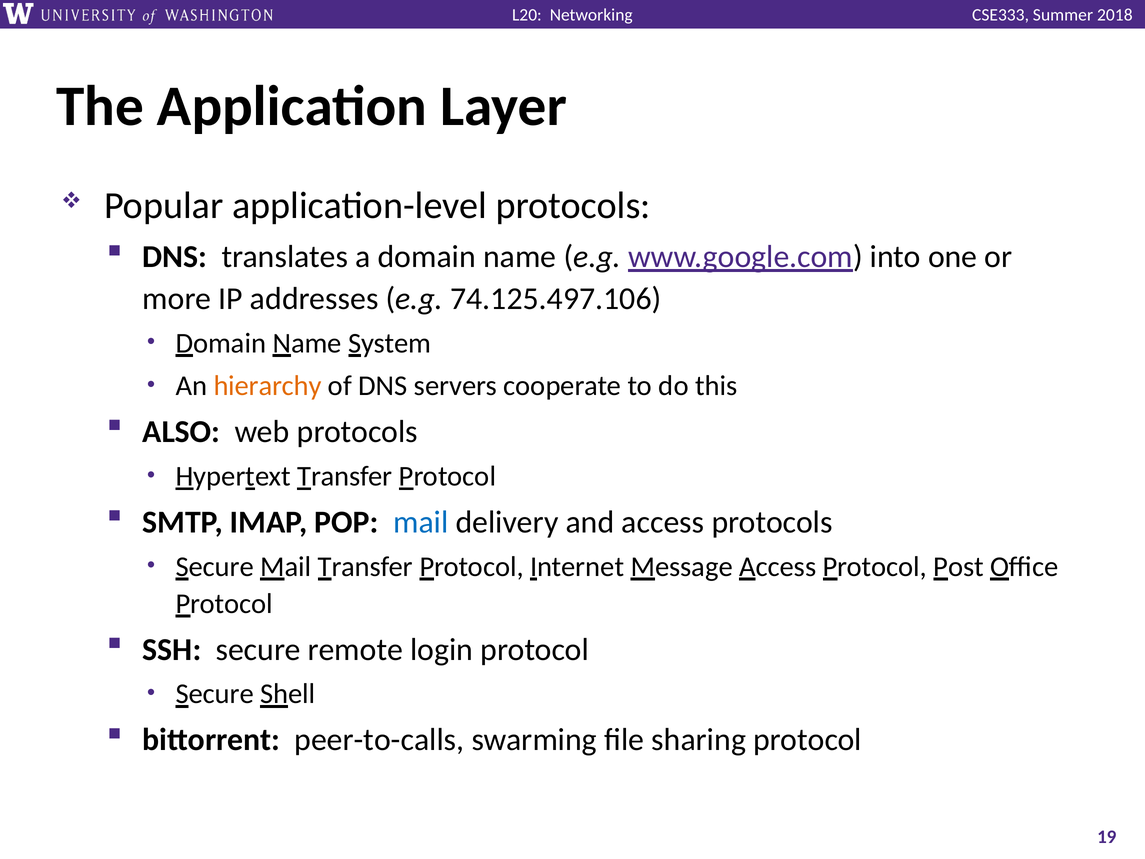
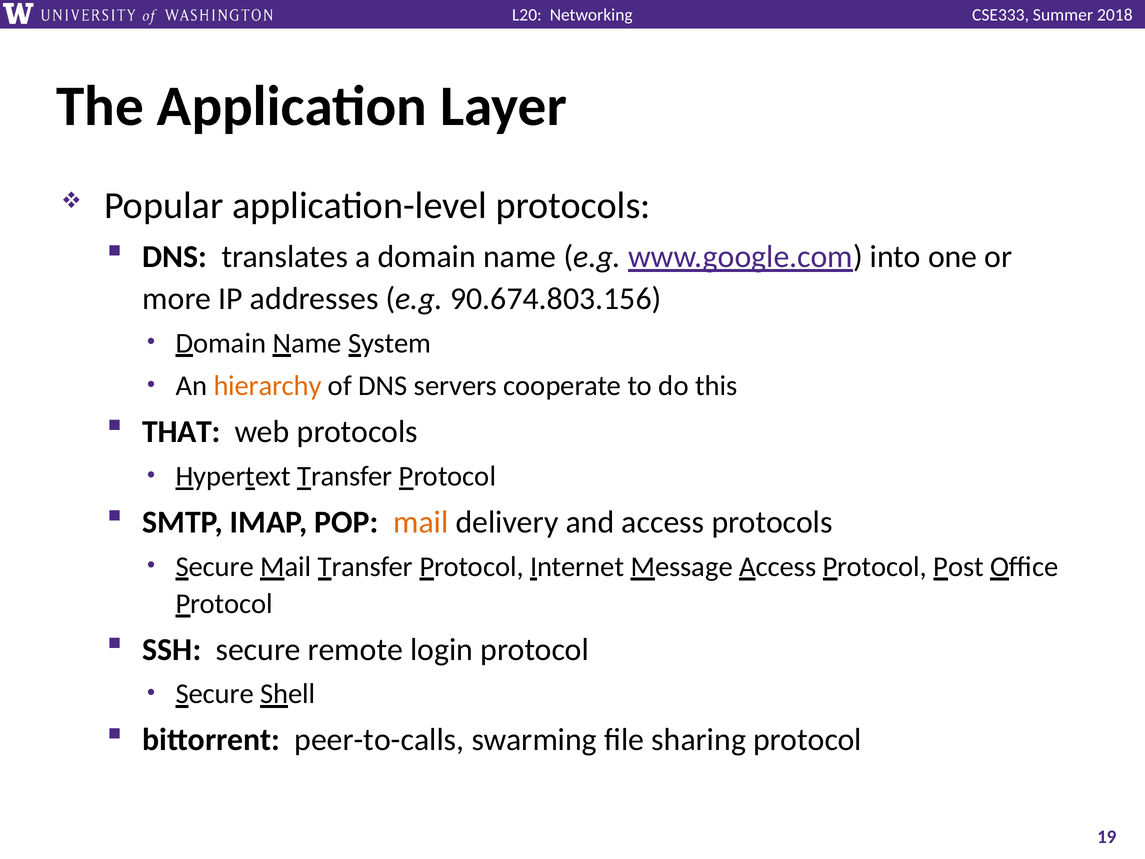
74.125.497.106: 74.125.497.106 -> 90.674.803.156 (556, 299)
ALSO: ALSO -> THAT (181, 432)
mail colour: blue -> orange (421, 522)
